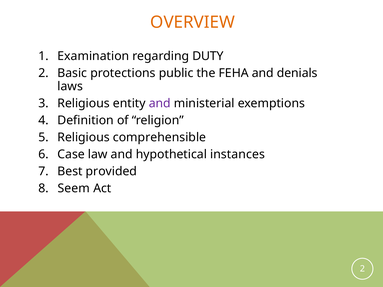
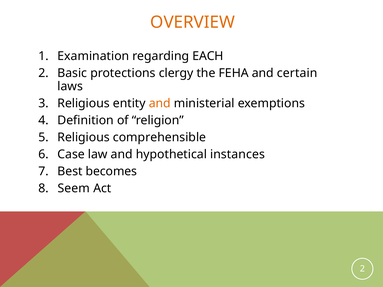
DUTY: DUTY -> EACH (208, 56)
public: public -> clergy (176, 73)
denials: denials -> certain (297, 73)
and colour: purple -> orange (160, 103)
provided: provided -> becomes (111, 172)
